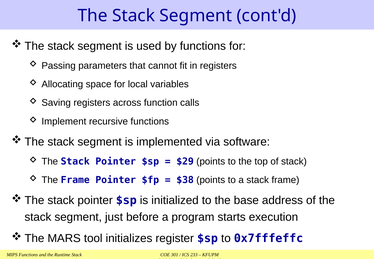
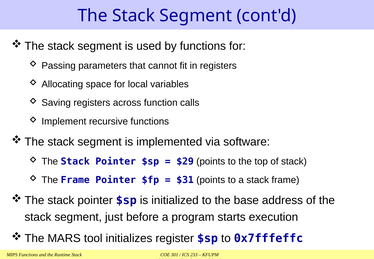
$38: $38 -> $31 (185, 180)
